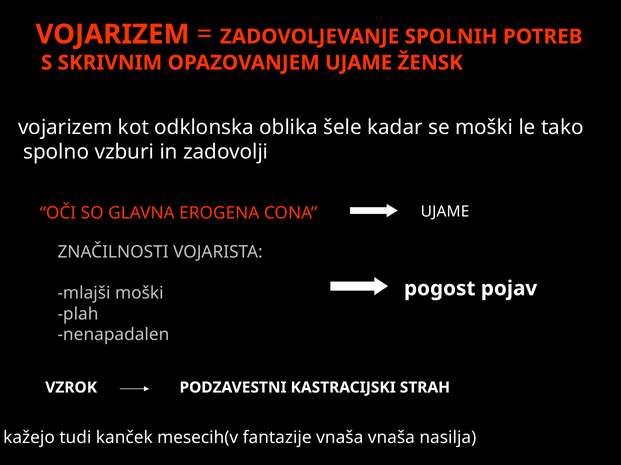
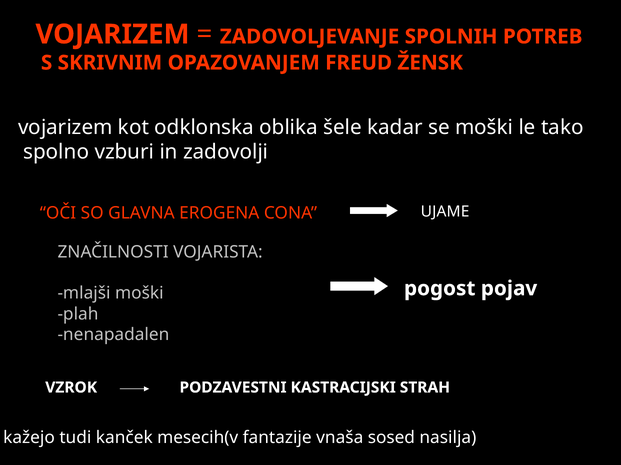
OPAZOVANJEM UJAME: UJAME -> FREUD (359, 63)
vnaša vnaša: vnaša -> sosed (391, 438)
